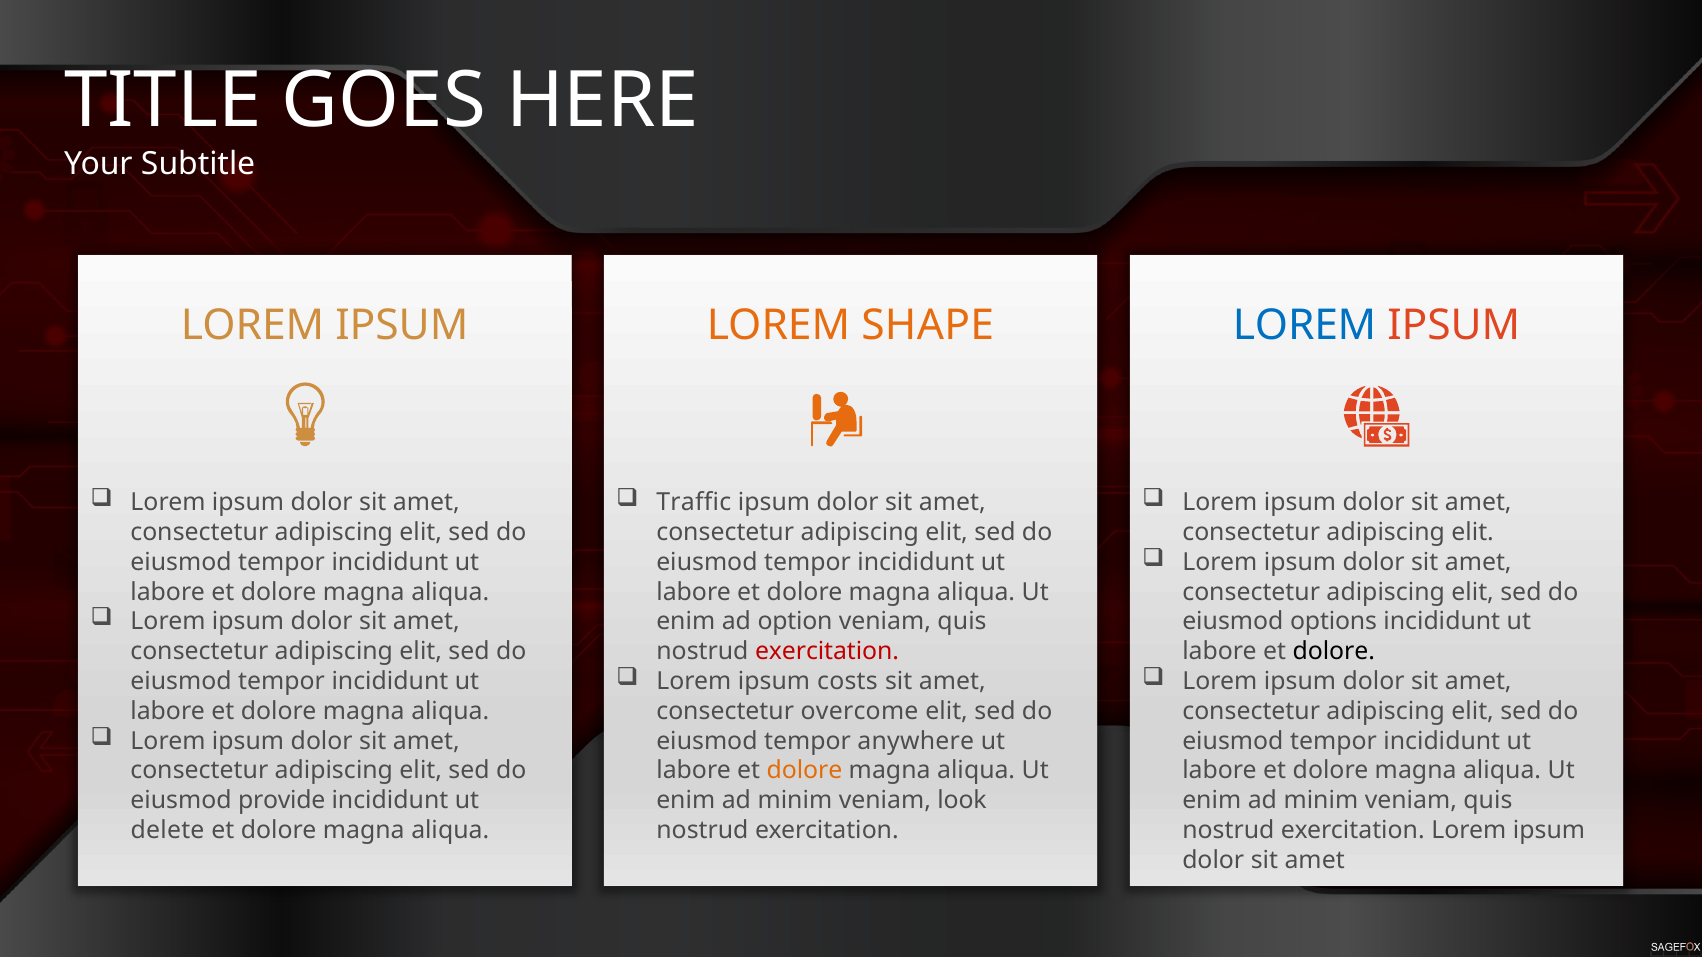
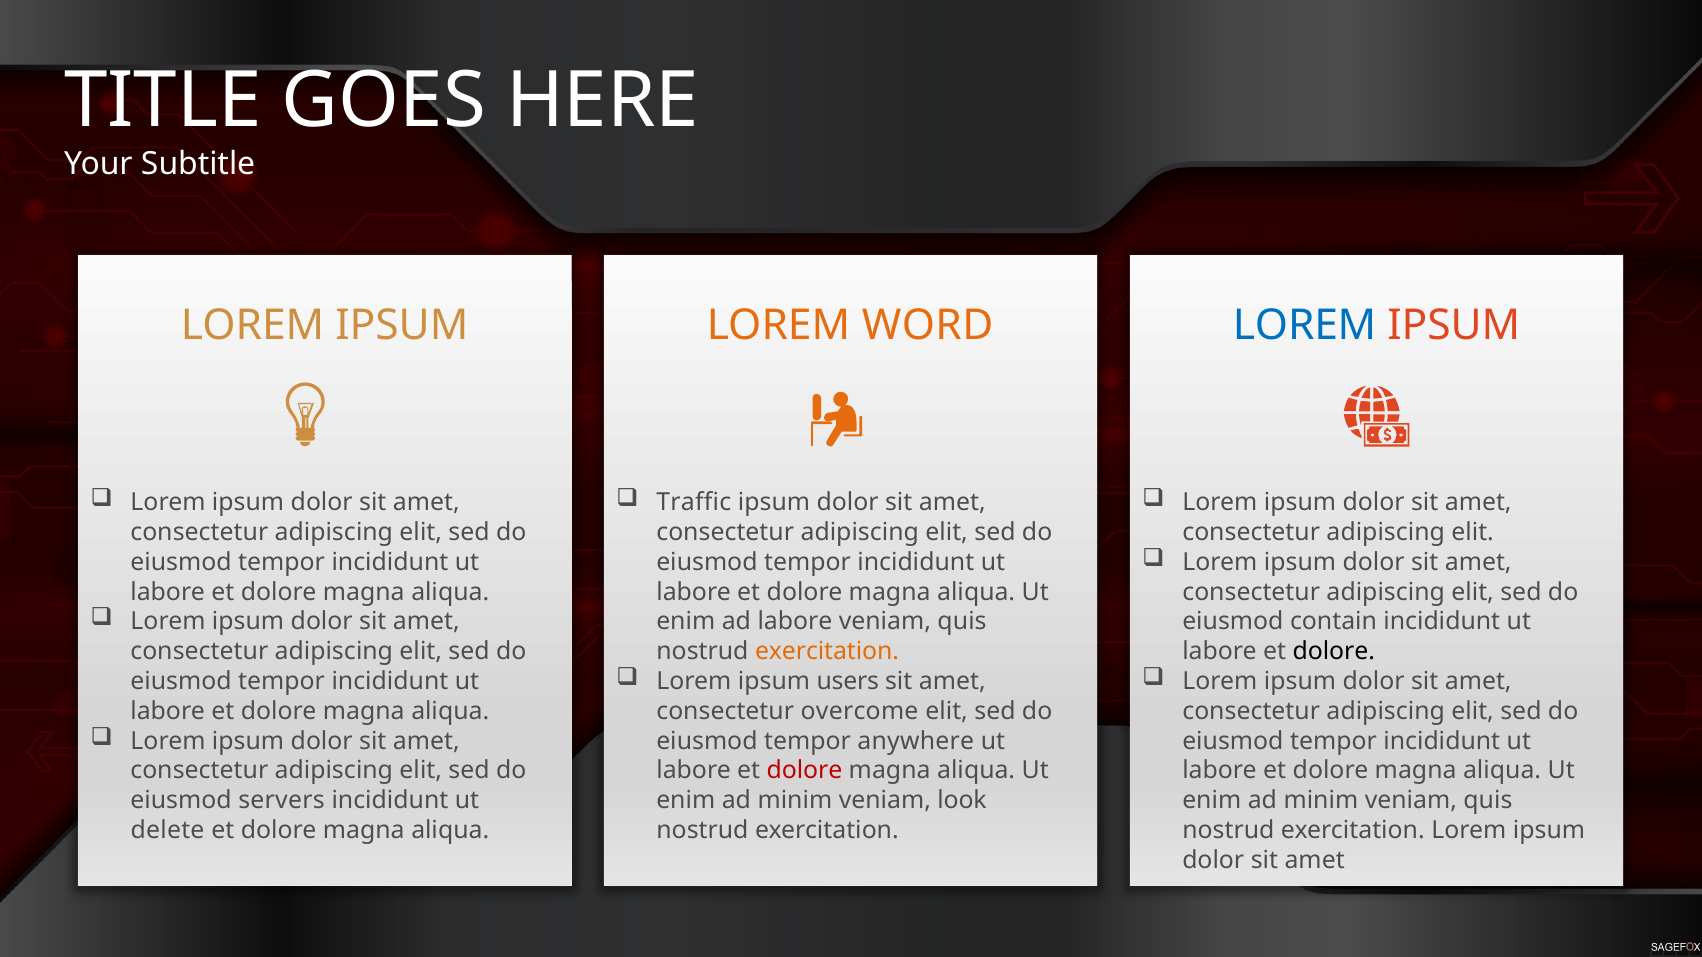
SHAPE: SHAPE -> WORD (928, 326)
ad option: option -> labore (795, 622)
options: options -> contain (1333, 622)
exercitation colour: red -> orange (827, 652)
costs: costs -> users (848, 682)
dolore colour: orange -> red (805, 771)
provide: provide -> servers (281, 801)
